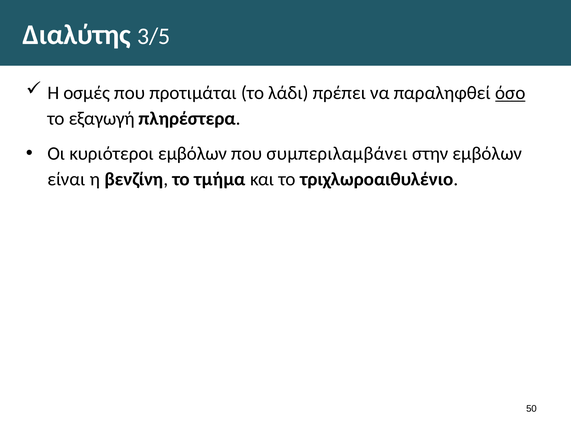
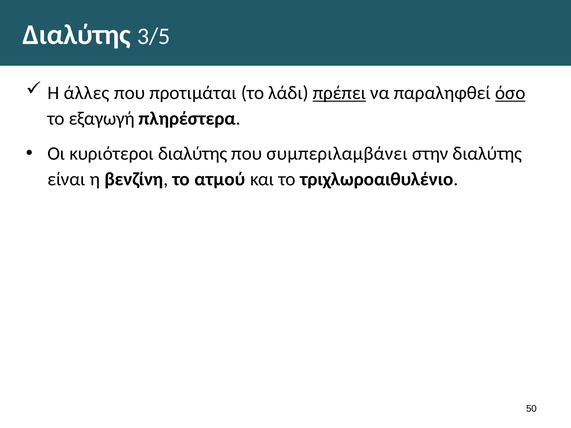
οσμές: οσμές -> άλλες (87, 93)
πρέπει underline: none -> present (339, 93)
κυριότεροι εμβόλων: εμβόλων -> διαλύτης (193, 154)
στην εμβόλων: εμβόλων -> διαλύτης (487, 154)
τμήμα: τμήμα -> ατμού (220, 179)
